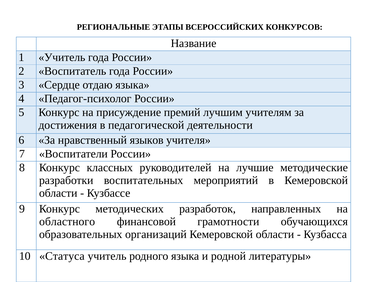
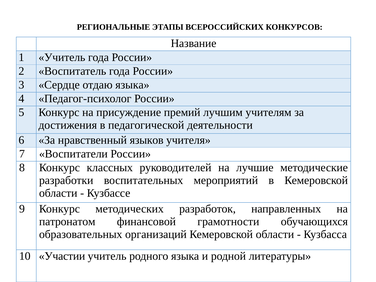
областного: областного -> патронатом (67, 222)
Статуса: Статуса -> Участии (62, 256)
